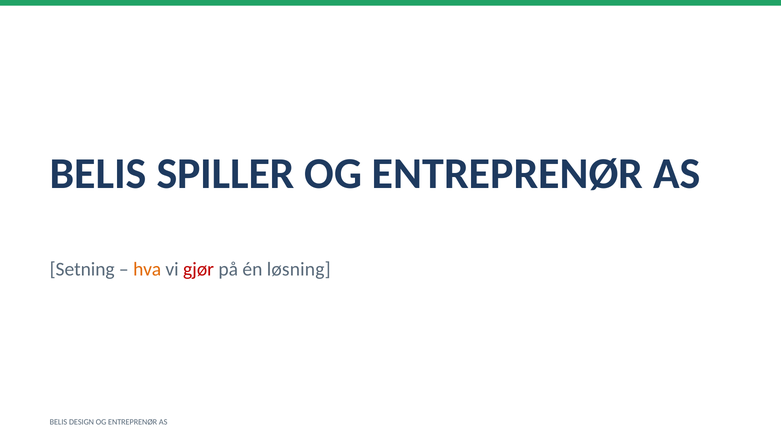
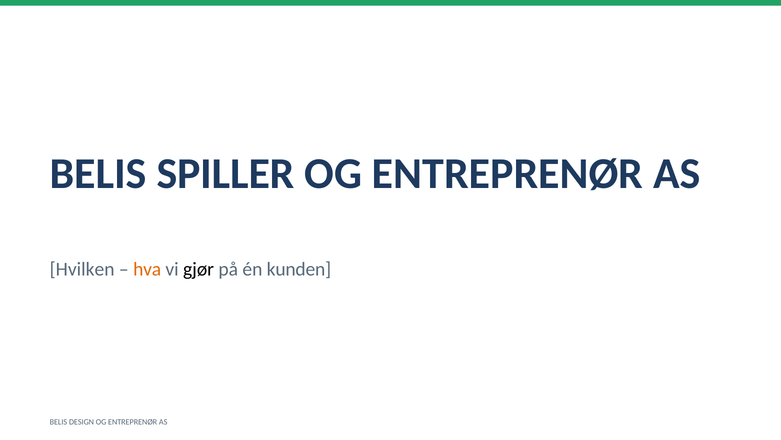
Setning: Setning -> Hvilken (82, 269)
gjør colour: red -> black (199, 269)
løsning: løsning -> kunden (299, 269)
